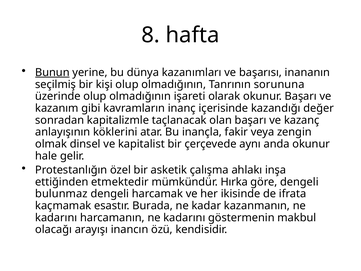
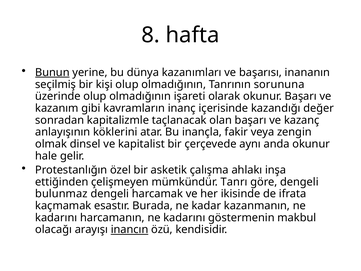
etmektedir: etmektedir -> çelişmeyen (120, 182)
Hırka: Hırka -> Tanrı (234, 182)
inancın underline: none -> present (130, 229)
